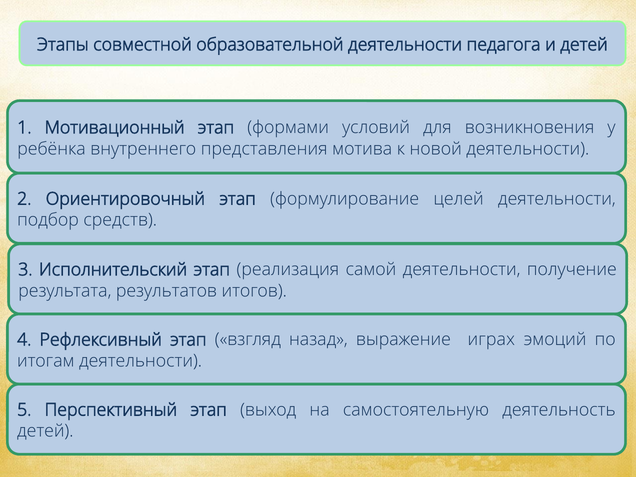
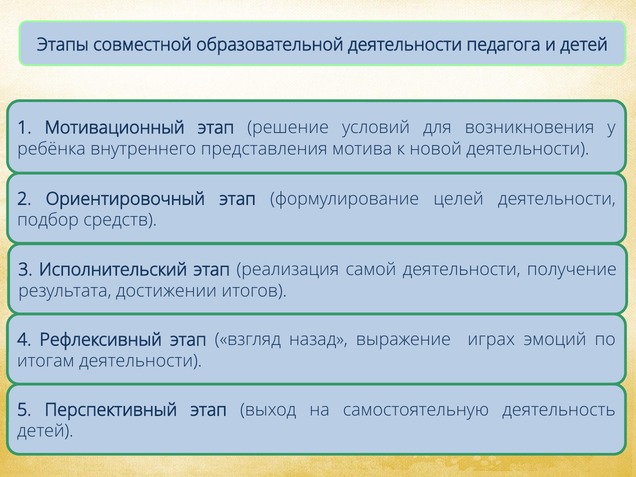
формами: формами -> решение (288, 128)
результатов: результатов -> достижении (166, 291)
